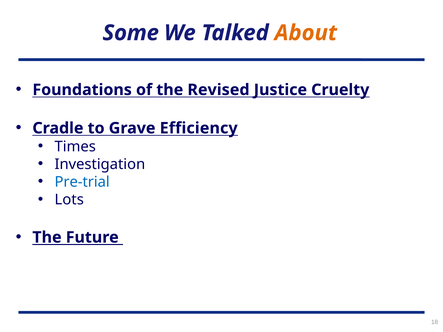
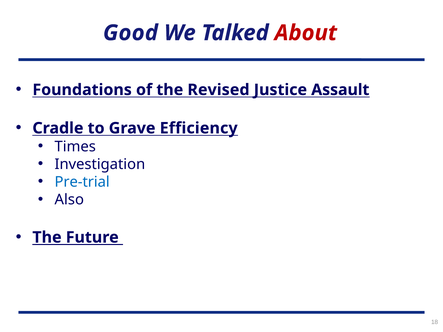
Some: Some -> Good (131, 33)
About colour: orange -> red (306, 33)
Cruelty: Cruelty -> Assault (340, 90)
Lots: Lots -> Also (69, 200)
